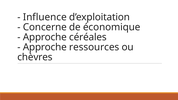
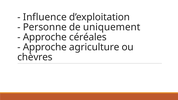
Concerne: Concerne -> Personne (45, 27)
économique: économique -> uniquement (112, 27)
ressources: ressources -> agriculture (94, 47)
